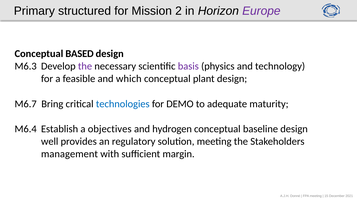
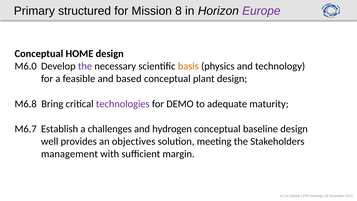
2: 2 -> 8 (179, 11)
BASED: BASED -> HOME (79, 54)
M6.3: M6.3 -> M6.0 (26, 66)
basis colour: purple -> orange (188, 66)
which: which -> based (129, 79)
M6.7: M6.7 -> M6.8 (26, 104)
technologies colour: blue -> purple (123, 104)
M6.4: M6.4 -> M6.7 (26, 129)
objectives: objectives -> challenges (110, 129)
regulatory: regulatory -> objectives (134, 141)
